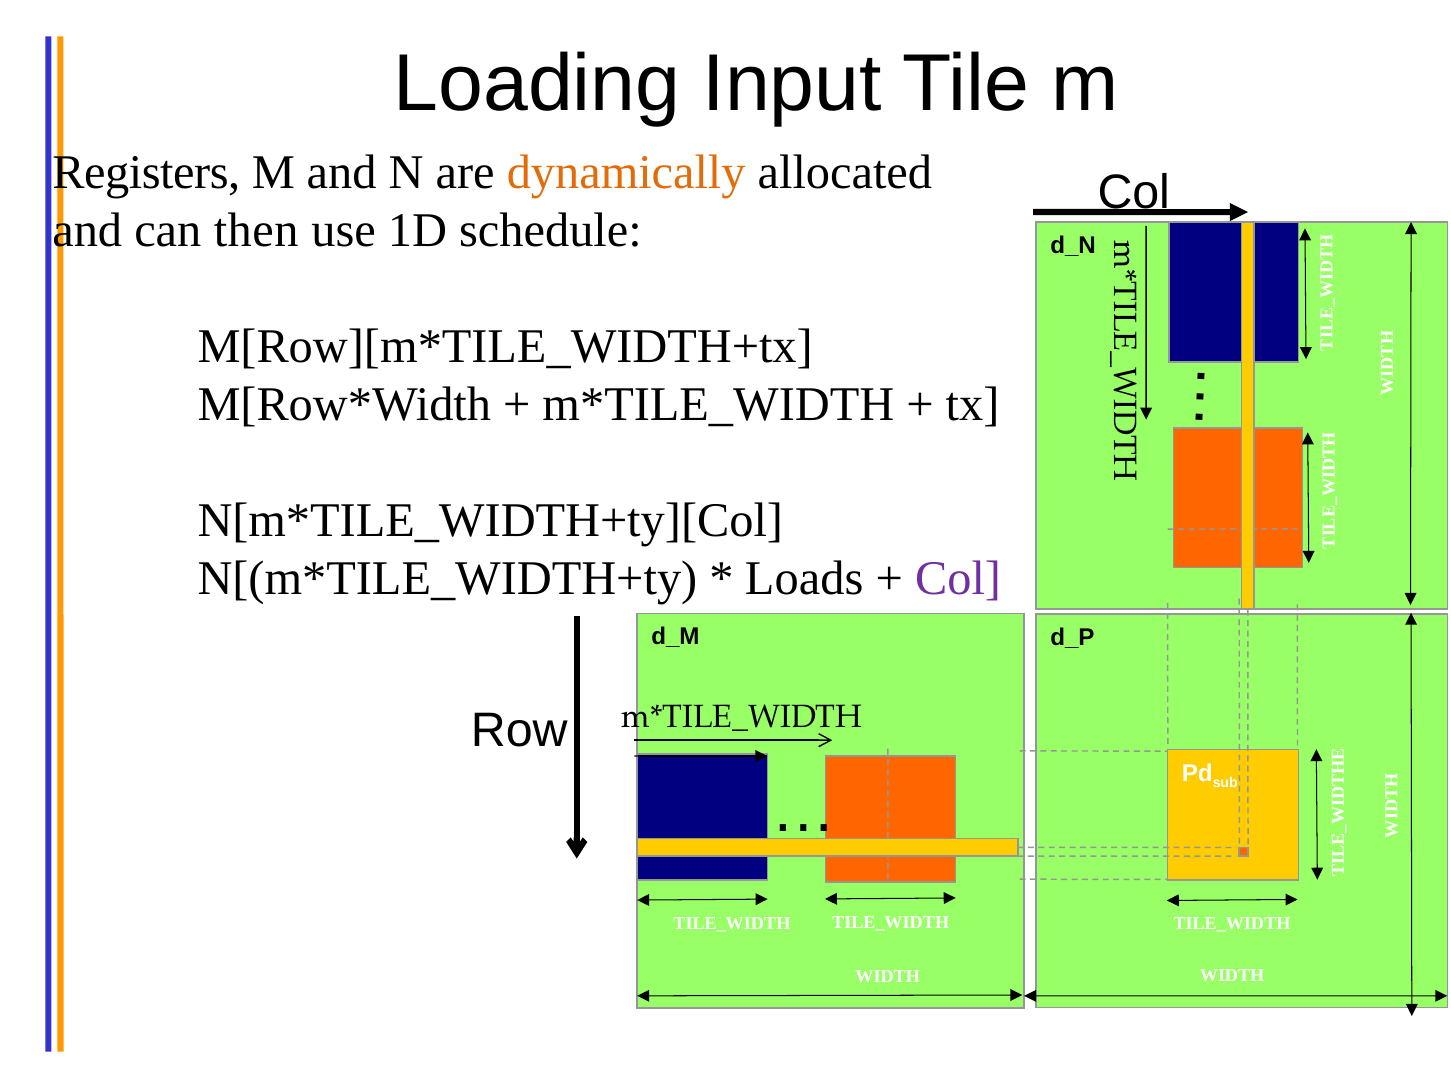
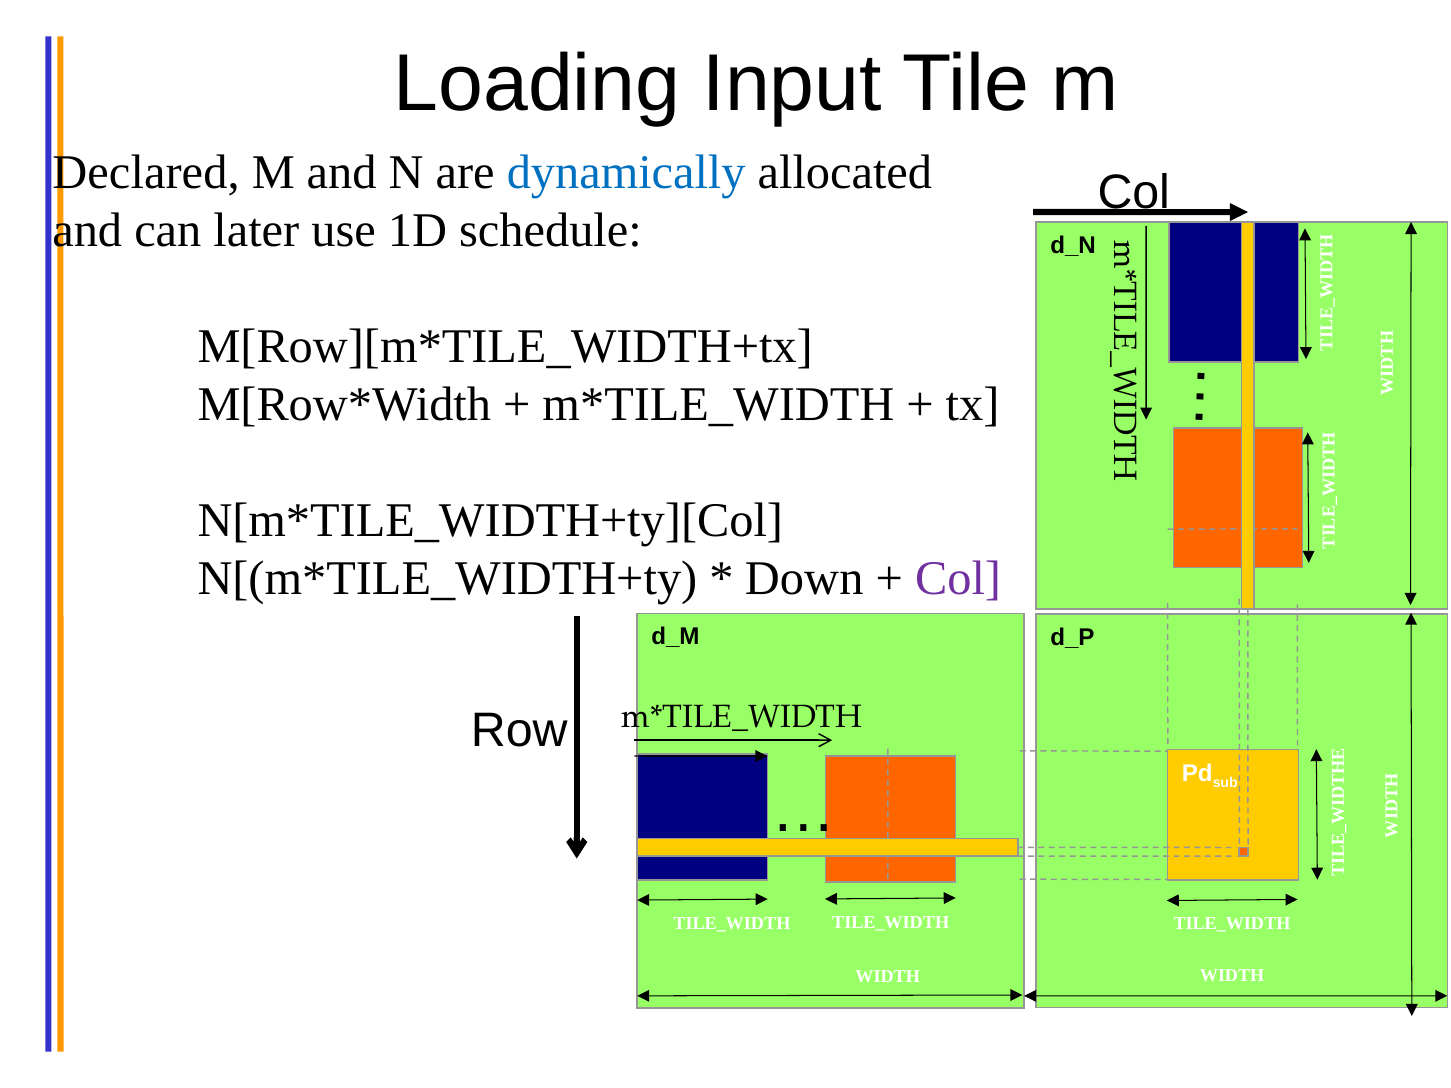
Registers: Registers -> Declared (146, 172)
dynamically colour: orange -> blue (626, 172)
then: then -> later (256, 230)
Loads: Loads -> Down (804, 579)
